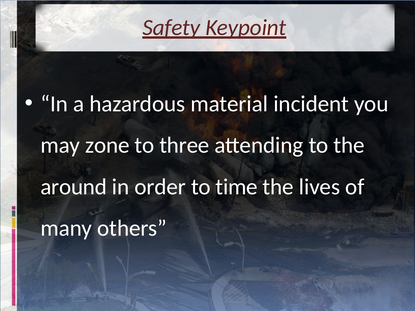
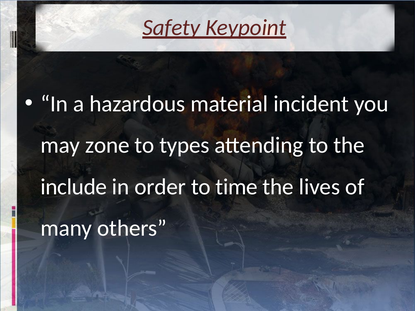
three: three -> types (184, 145)
around: around -> include (74, 187)
